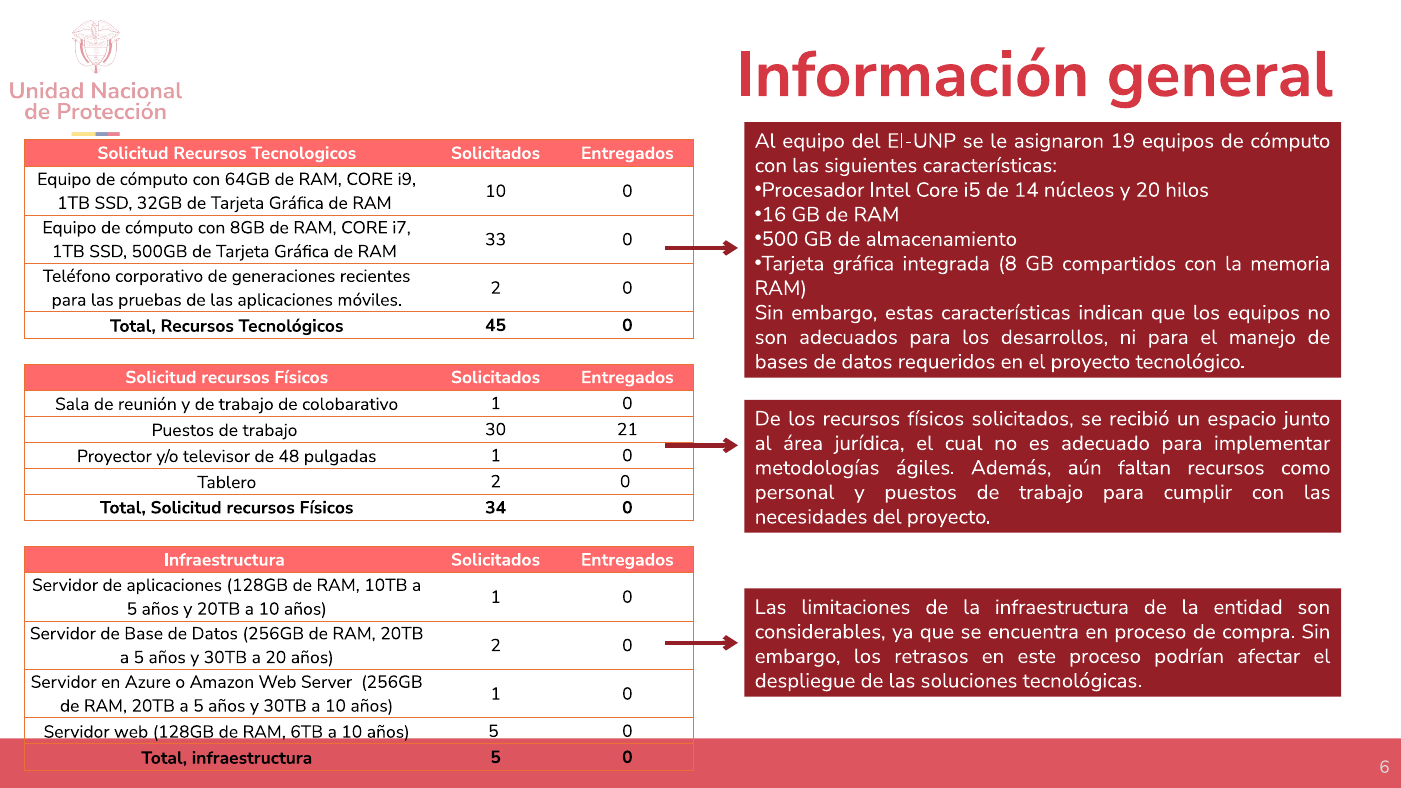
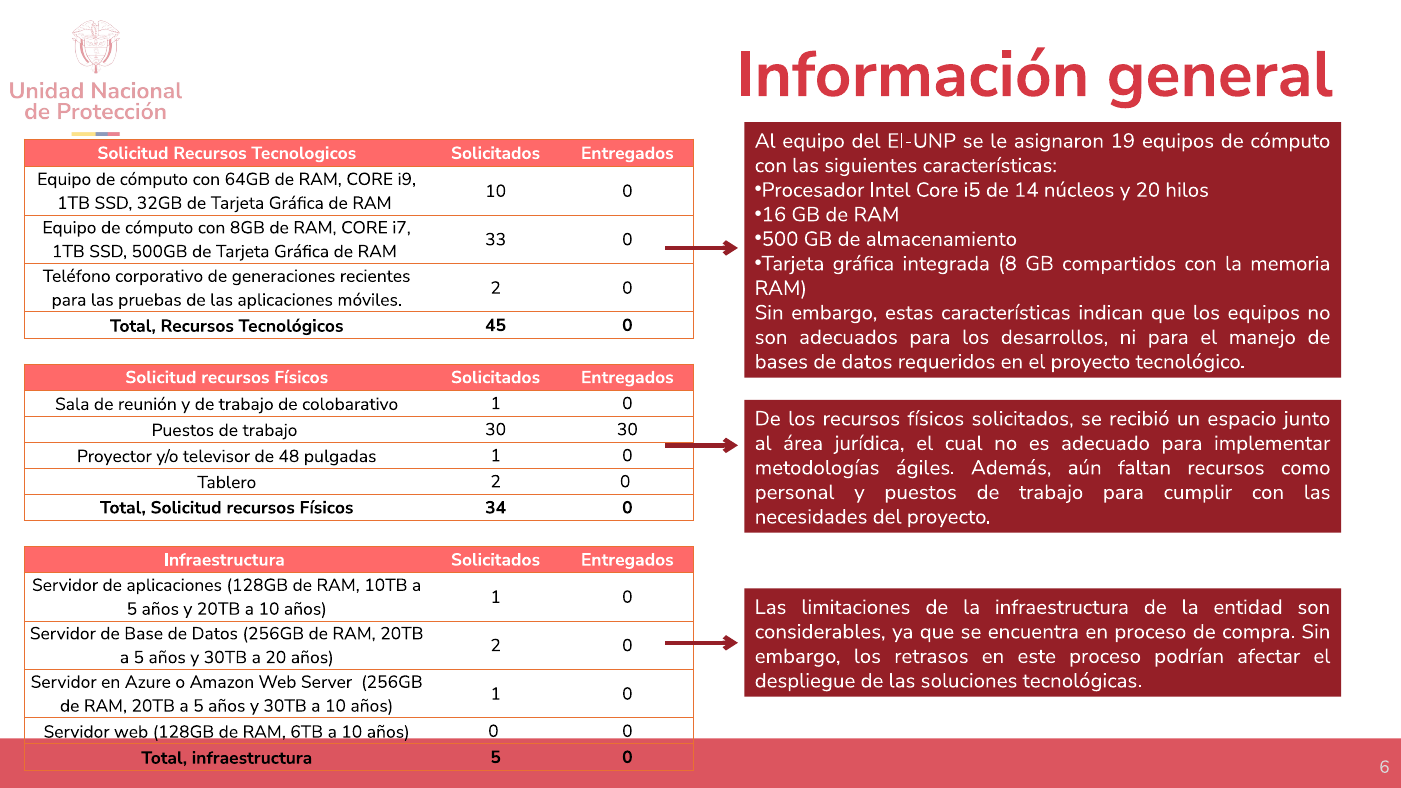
30 21: 21 -> 30 (627, 429)
años 5: 5 -> 0 (493, 731)
